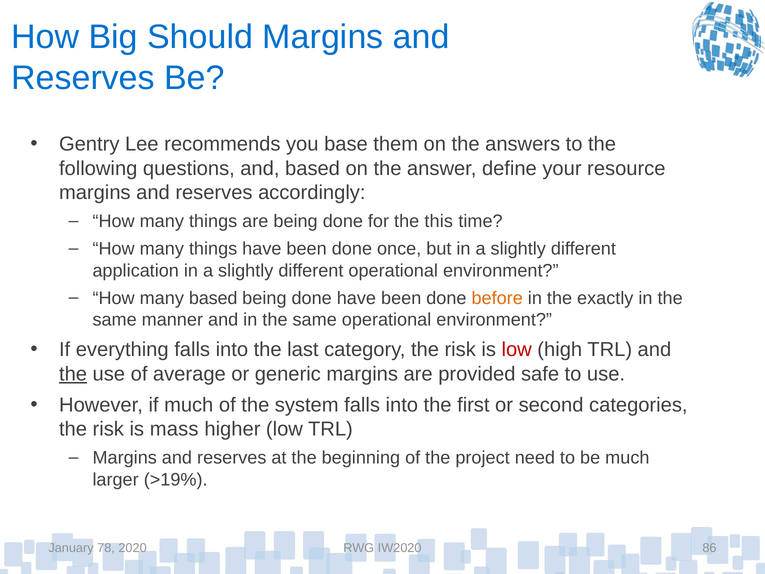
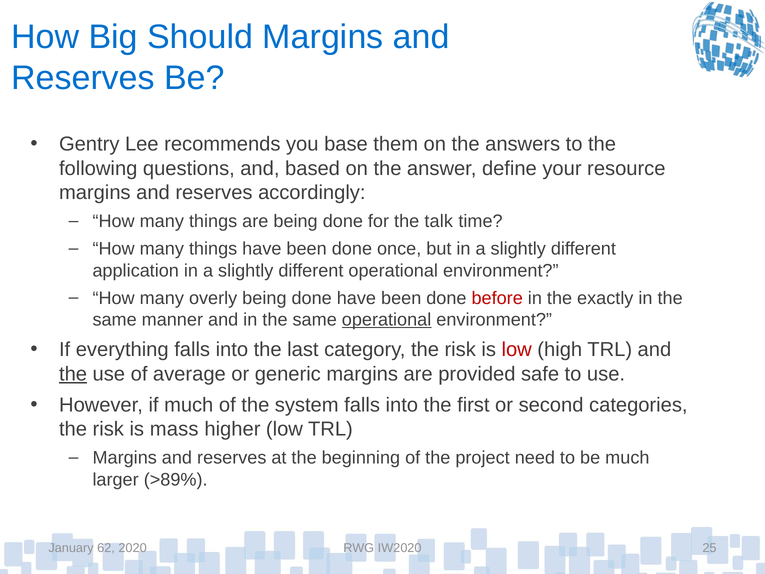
this: this -> talk (439, 221)
many based: based -> overly (213, 298)
before colour: orange -> red (497, 298)
operational underline: none -> present (387, 320)
>19%: >19% -> >89% (176, 479)
78: 78 -> 62 (106, 548)
86: 86 -> 25 (709, 548)
